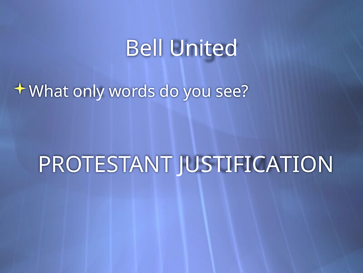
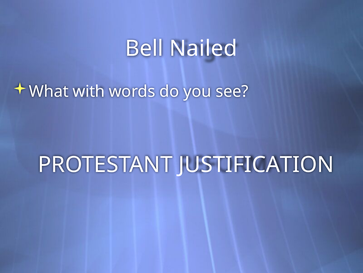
United: United -> Nailed (203, 48)
only: only -> with (89, 91)
